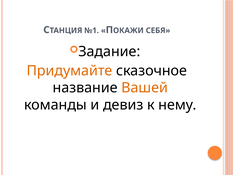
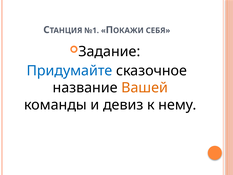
Придумайте colour: orange -> blue (69, 71)
